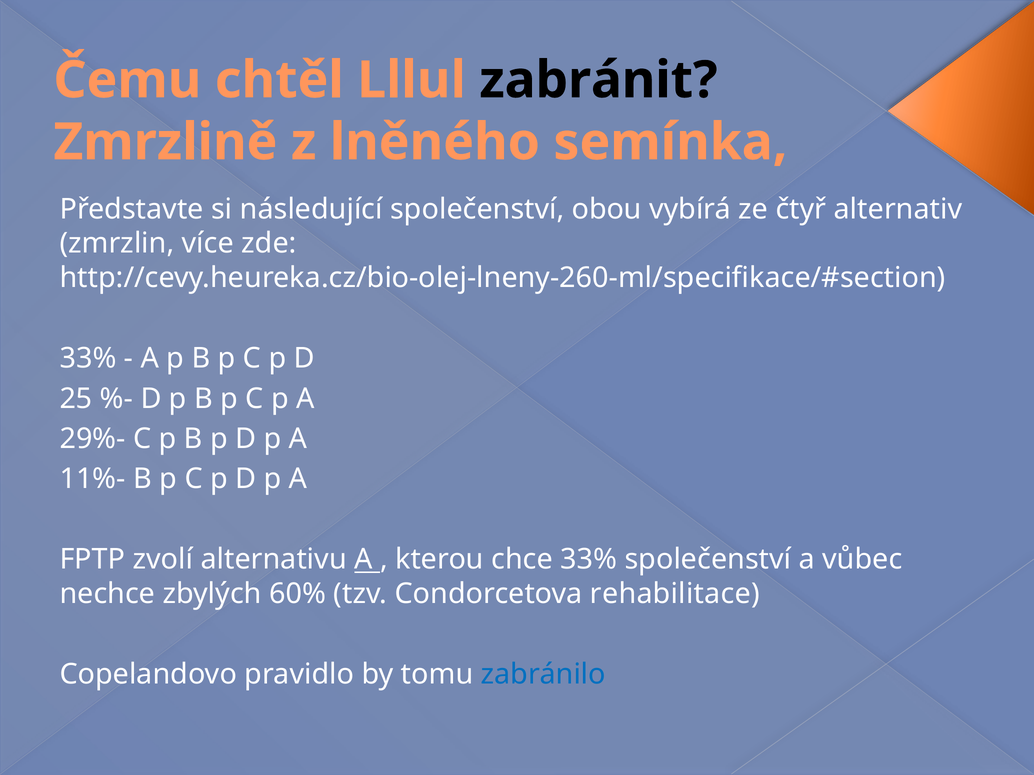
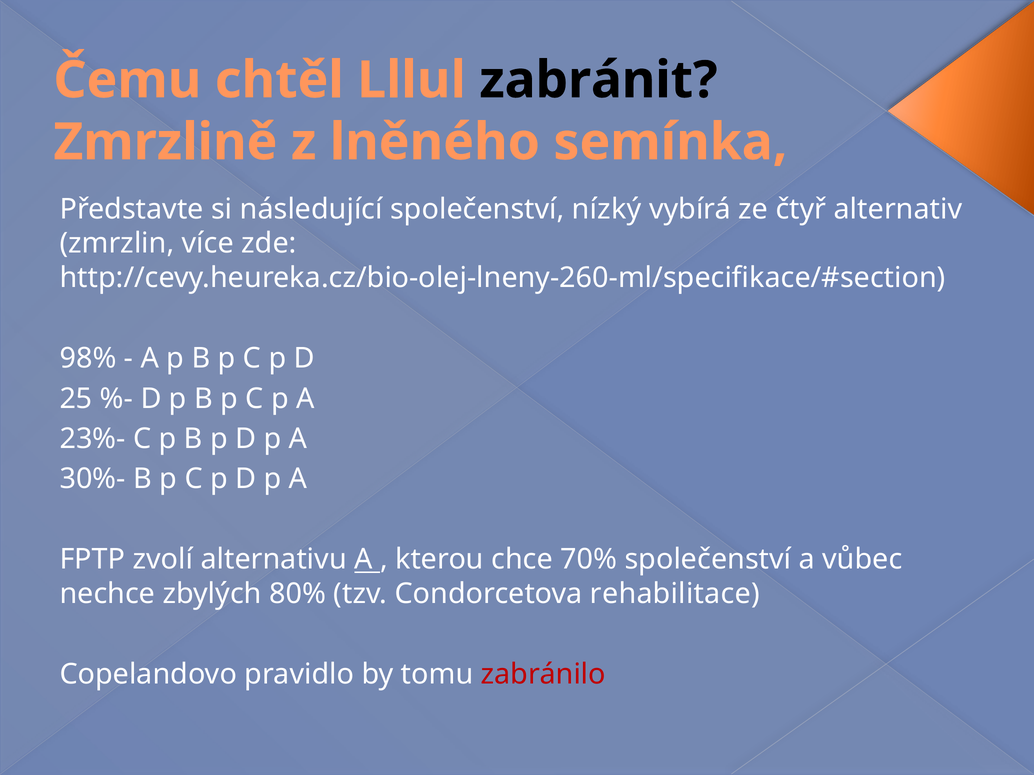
obou: obou -> nízký (607, 209)
33%: 33% -> 98% (88, 359)
29%-: 29%- -> 23%- (93, 439)
11%-: 11%- -> 30%- (93, 479)
chce 33%: 33% -> 70% (589, 560)
60%: 60% -> 80% (298, 594)
zabránilo colour: blue -> red (543, 675)
